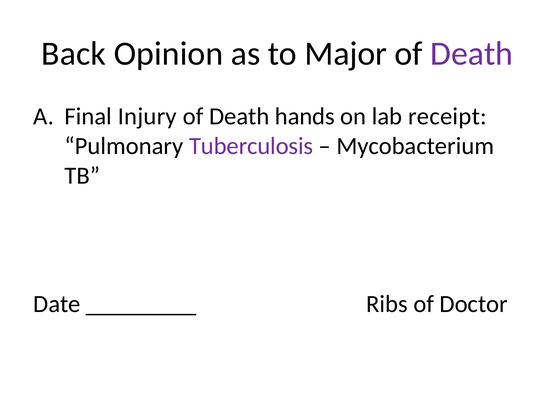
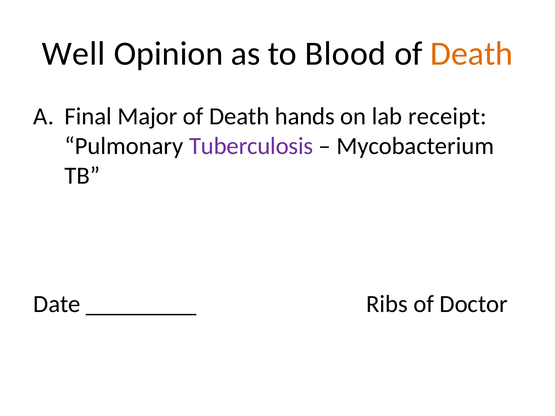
Back: Back -> Well (73, 54)
Major: Major -> Blood (345, 54)
Death colour: purple -> orange (472, 54)
Injury: Injury -> Major (147, 116)
